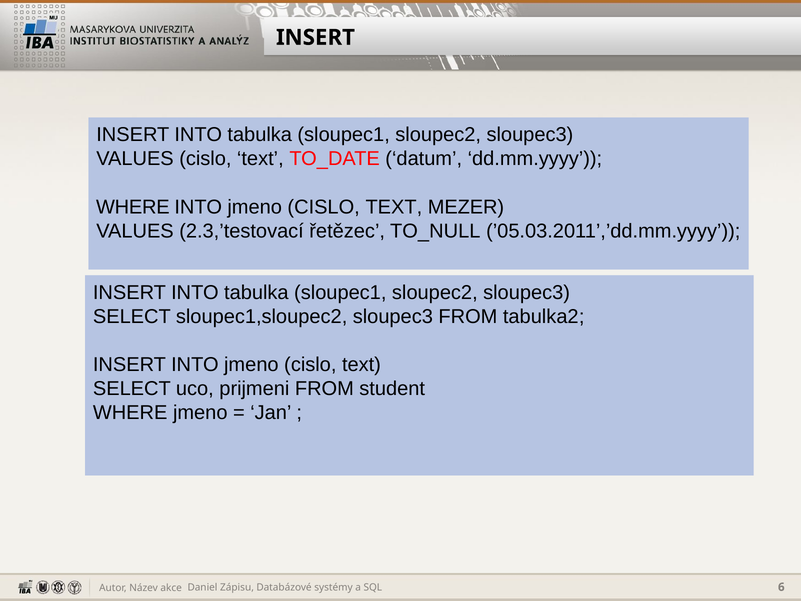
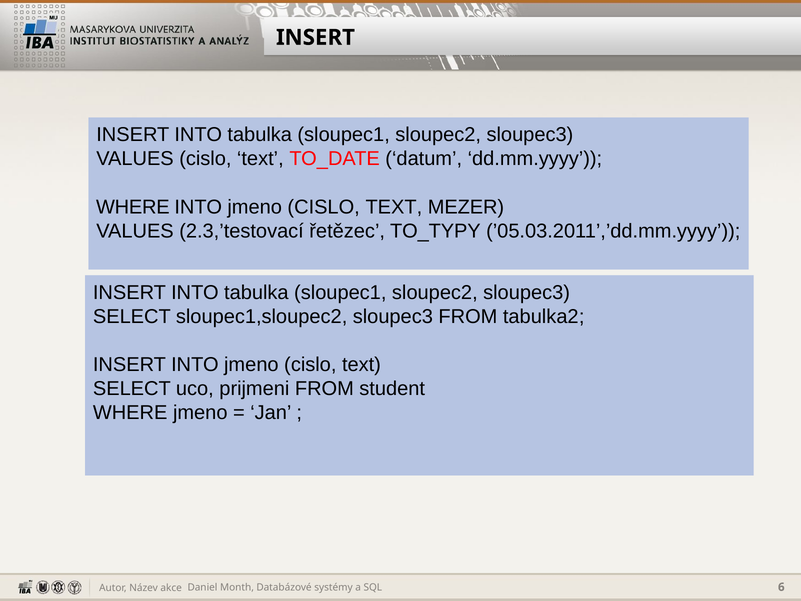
TO_NULL: TO_NULL -> TO_TYPY (435, 231)
Zápisu: Zápisu -> Month (237, 587)
